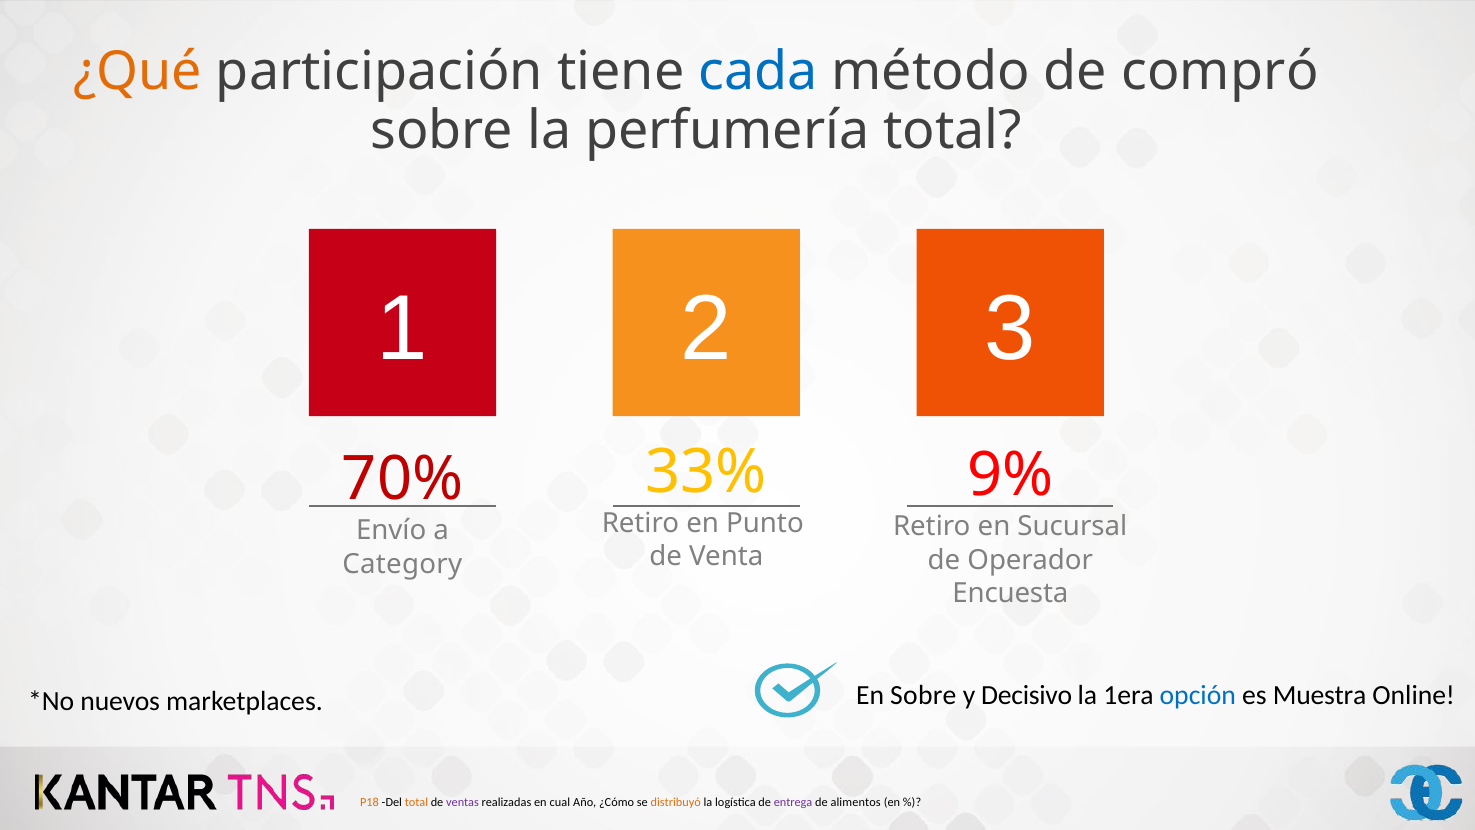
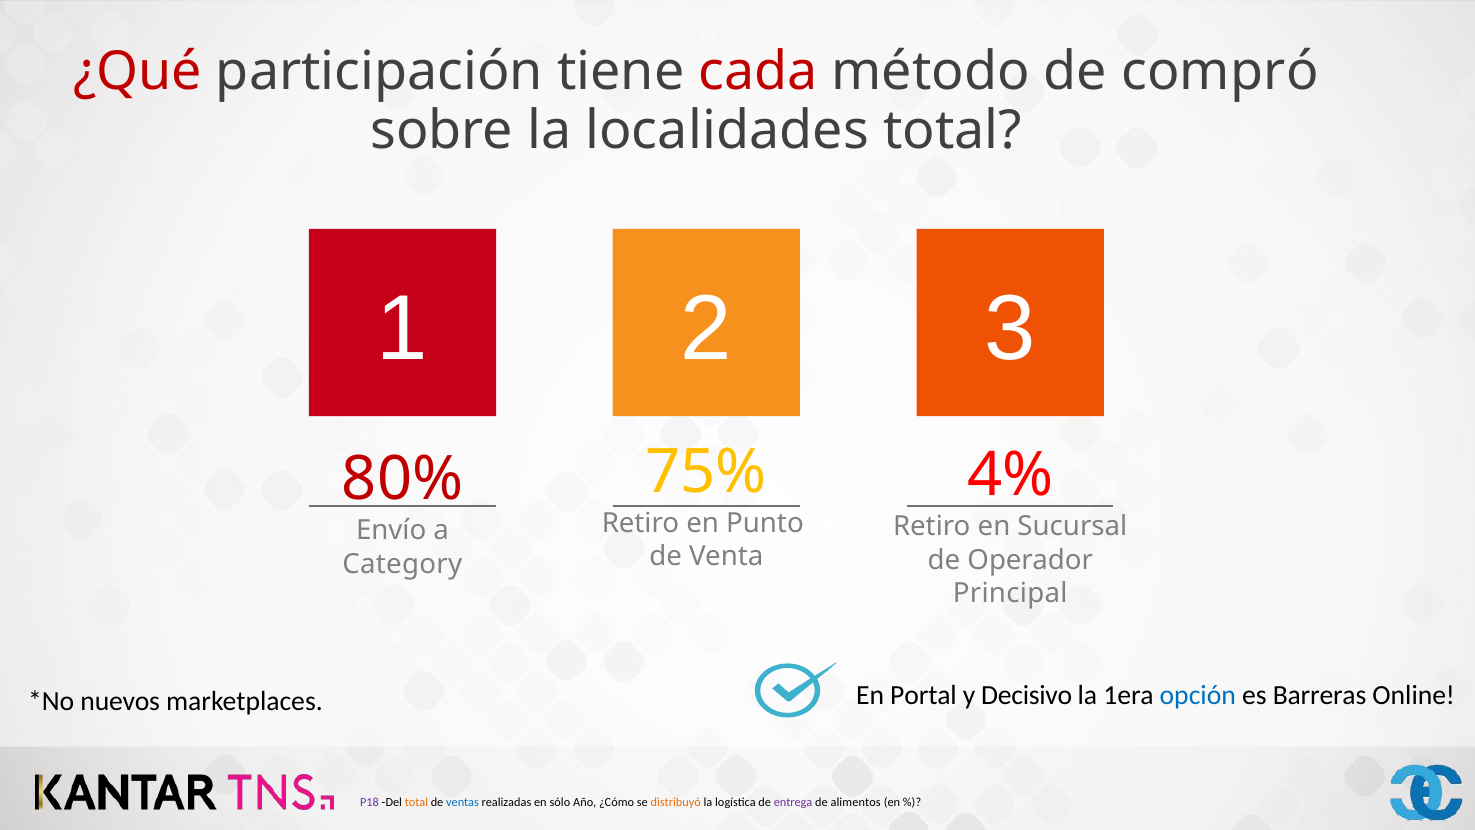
¿Qué colour: orange -> red (138, 72)
cada colour: blue -> red (758, 72)
perfumería: perfumería -> localidades (727, 130)
33%: 33% -> 75% (706, 472)
9%: 9% -> 4% (1010, 475)
70%: 70% -> 80% (403, 479)
Encuesta: Encuesta -> Principal (1010, 593)
En Sobre: Sobre -> Portal (924, 695)
Muestra: Muestra -> Barreras (1320, 695)
P18 colour: orange -> purple (370, 802)
ventas colour: purple -> blue (463, 802)
cual: cual -> sólo (560, 802)
